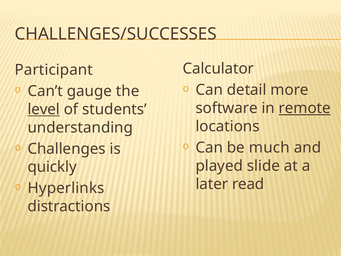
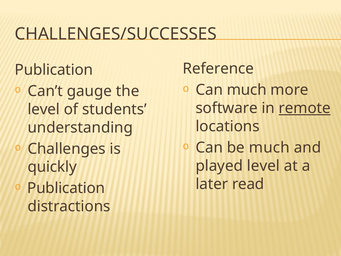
Calculator: Calculator -> Reference (218, 69)
Participant: Participant -> Publication (54, 70)
Can detail: detail -> much (247, 90)
level underline: present -> none (44, 109)
played slide: slide -> level (263, 166)
Hyperlinks: Hyperlinks -> Publication (66, 188)
